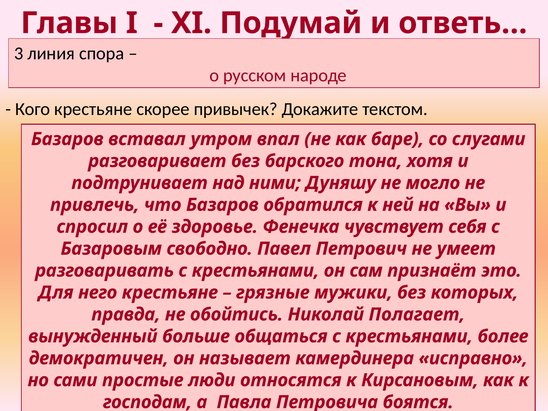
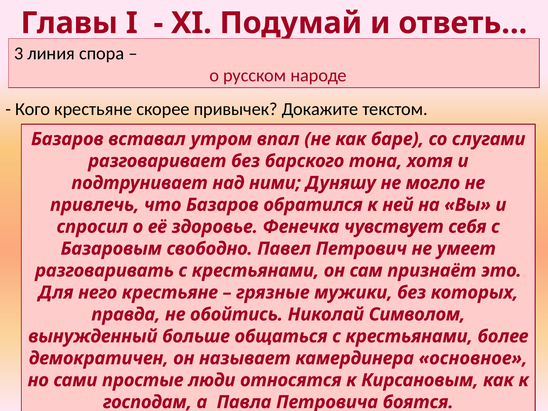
Полагает: Полагает -> Символом (417, 314)
исправно: исправно -> основное (473, 358)
